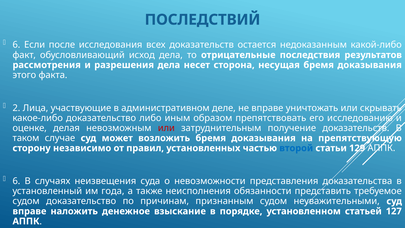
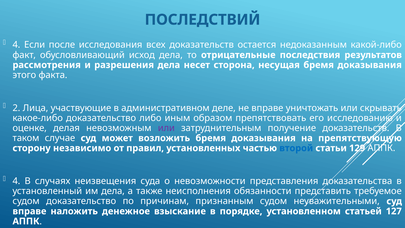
6: 6 -> 4 (16, 45)
или colour: red -> purple (166, 128)
6: 6 -> 4 (16, 181)
им года: года -> дела (113, 191)
